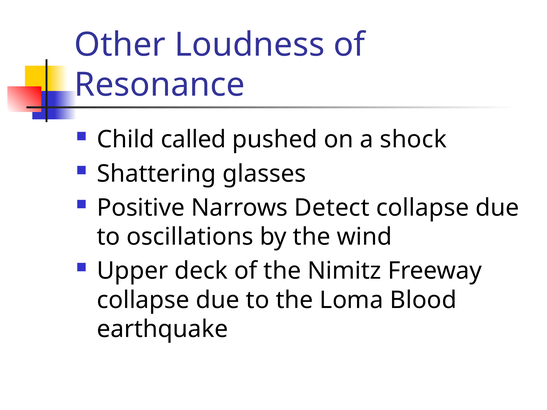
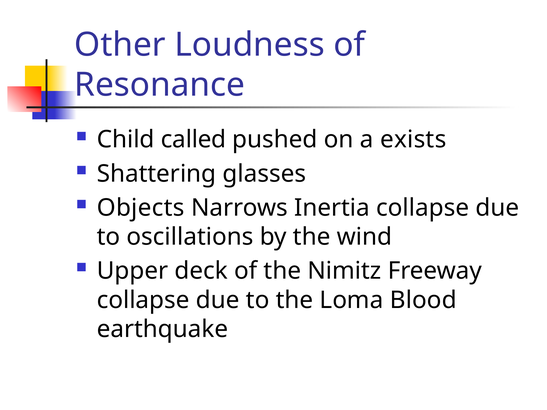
shock: shock -> exists (413, 140)
Positive: Positive -> Objects (141, 208)
Detect: Detect -> Inertia (332, 208)
